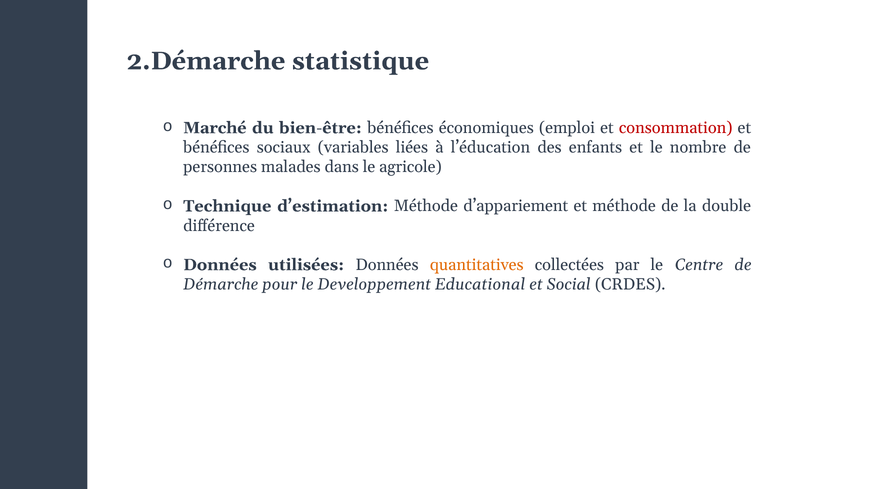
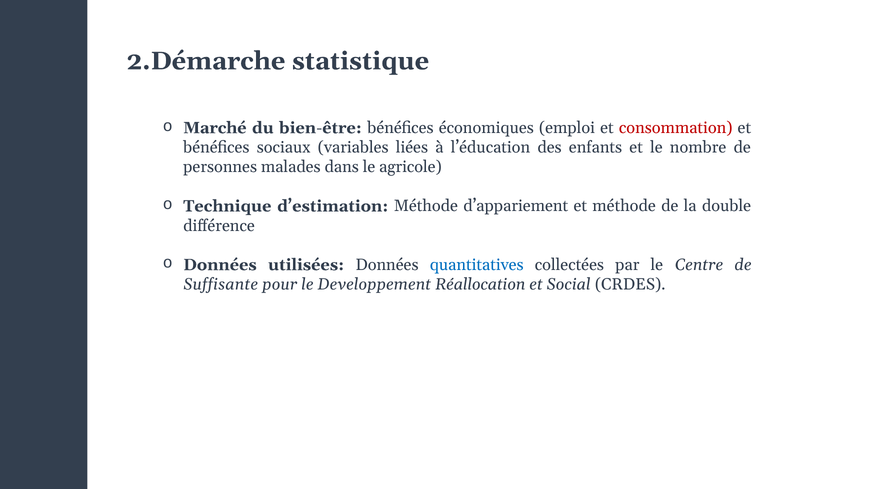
quantitatives colour: orange -> blue (477, 265)
Démarche: Démarche -> Suffisante (221, 285)
Educational: Educational -> Réallocation (480, 285)
